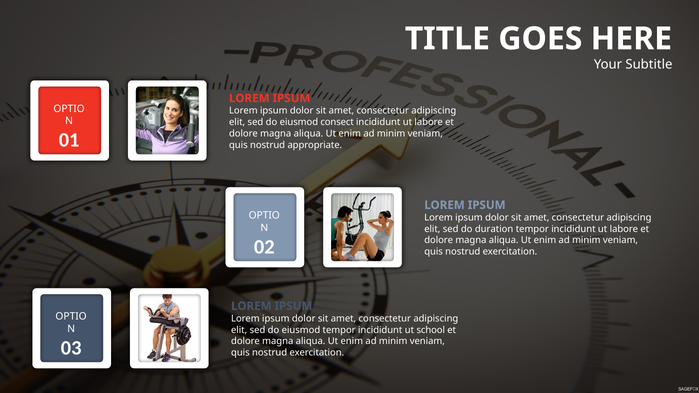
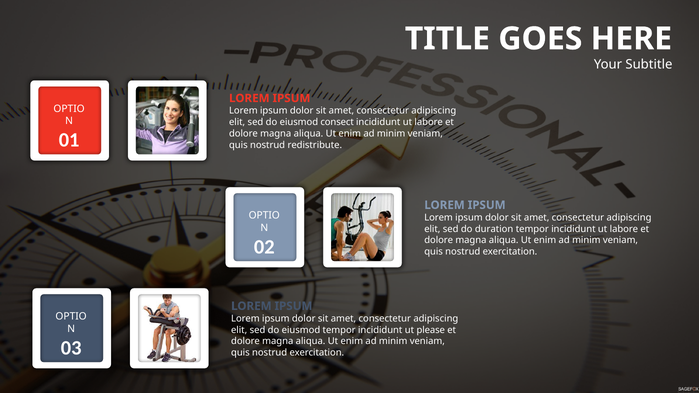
appropriate: appropriate -> redistribute (315, 145)
school: school -> please (431, 330)
